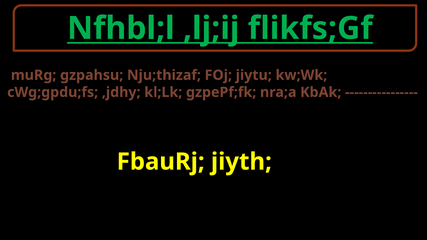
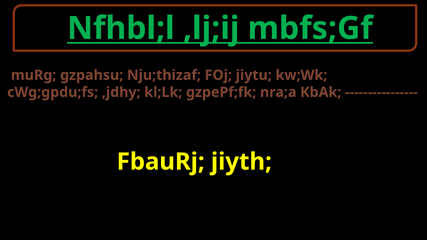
flikfs;Gf: flikfs;Gf -> mbfs;Gf (310, 28)
